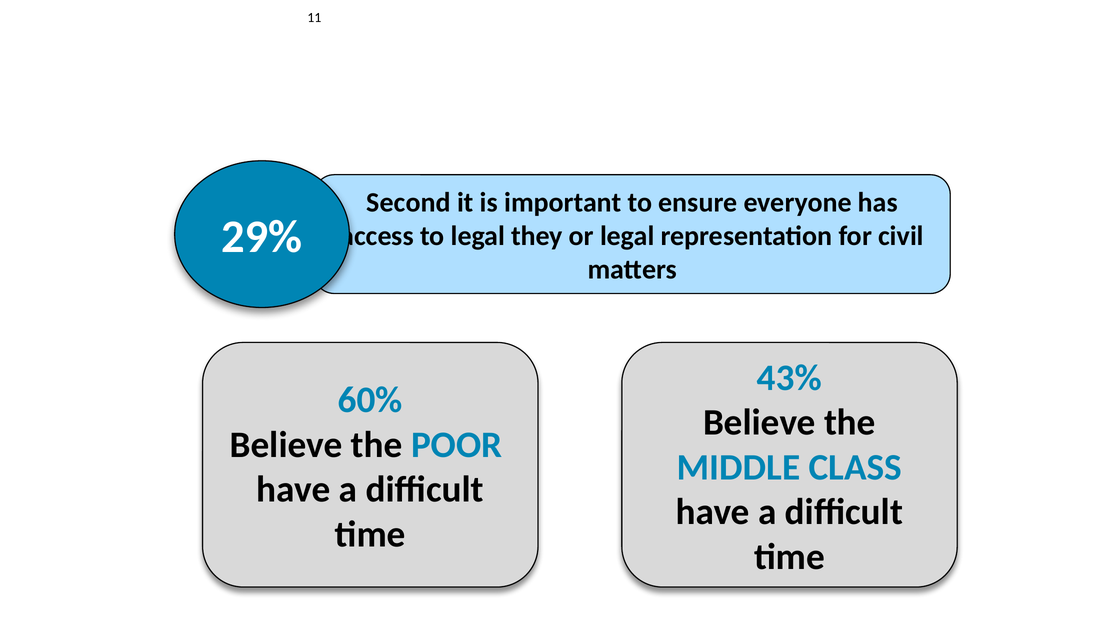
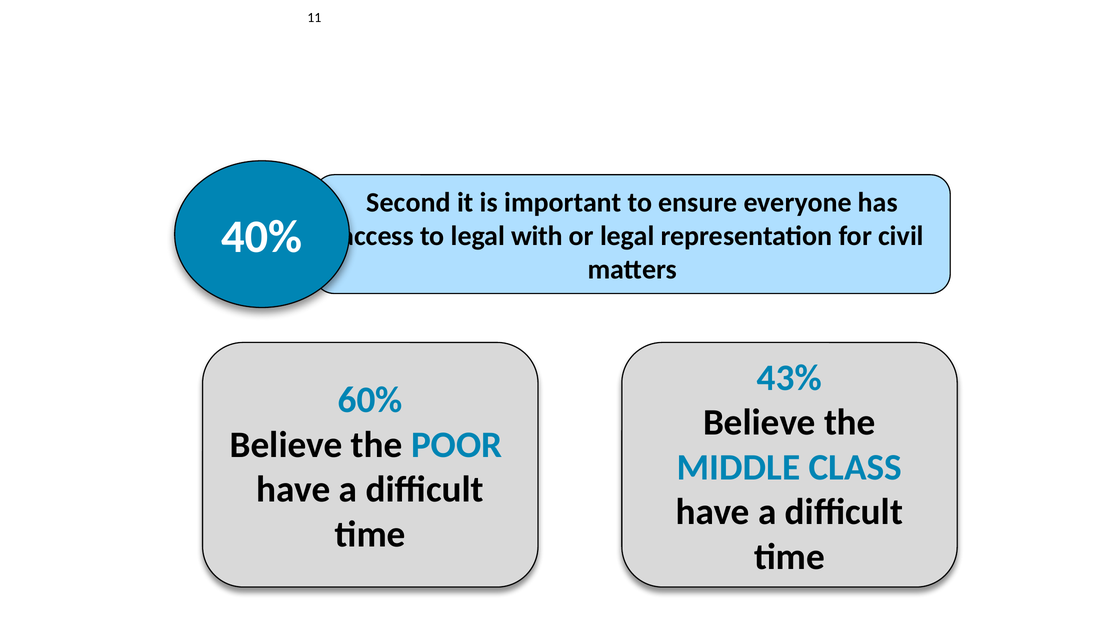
29%: 29% -> 40% (262, 237)
they: they -> with (537, 236)
